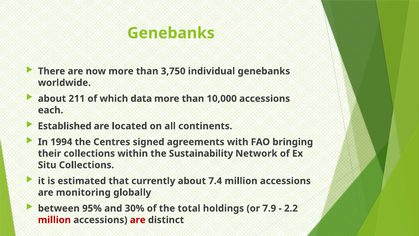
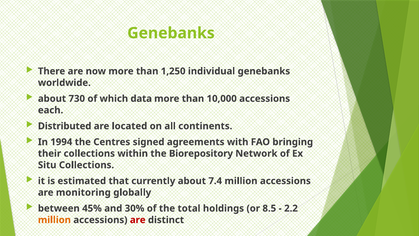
3,750: 3,750 -> 1,250 (173, 71)
211: 211 -> 730 (77, 99)
Established: Established -> Distributed (65, 126)
Sustainability: Sustainability -> Biorepository (201, 153)
95%: 95% -> 45% (92, 208)
7.9: 7.9 -> 8.5 (269, 208)
million colour: red -> orange (54, 220)
